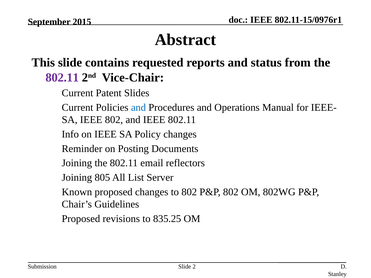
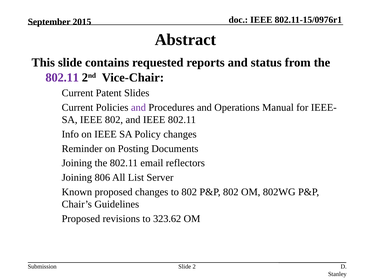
and colour: blue -> purple (138, 108)
805: 805 -> 806 (102, 178)
835.25: 835.25 -> 323.62 (167, 219)
